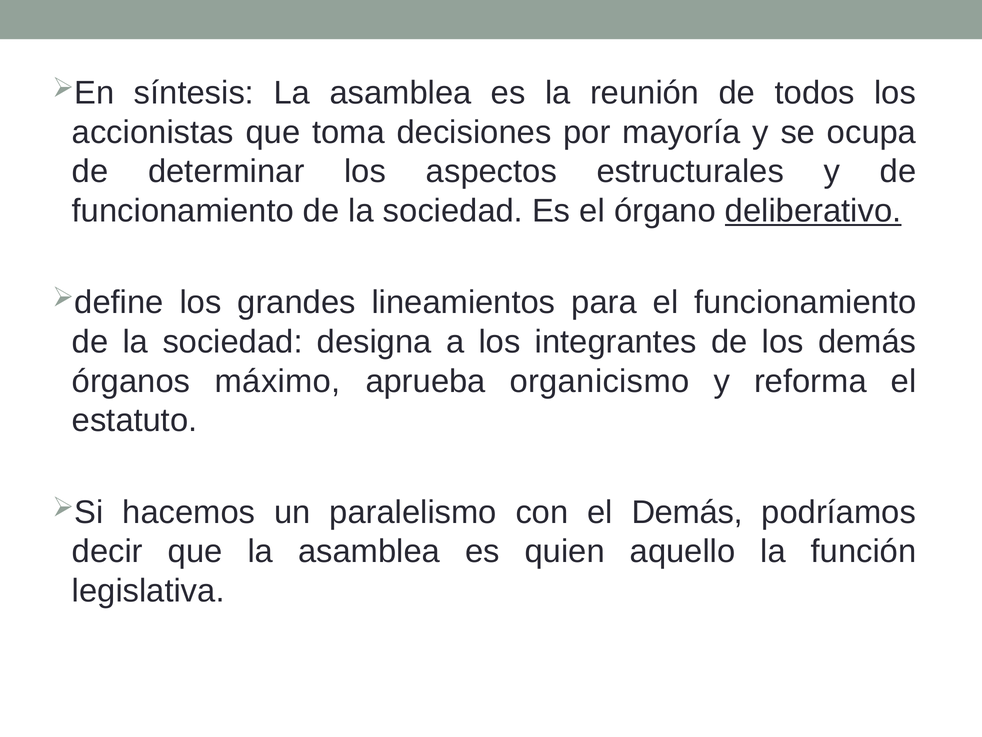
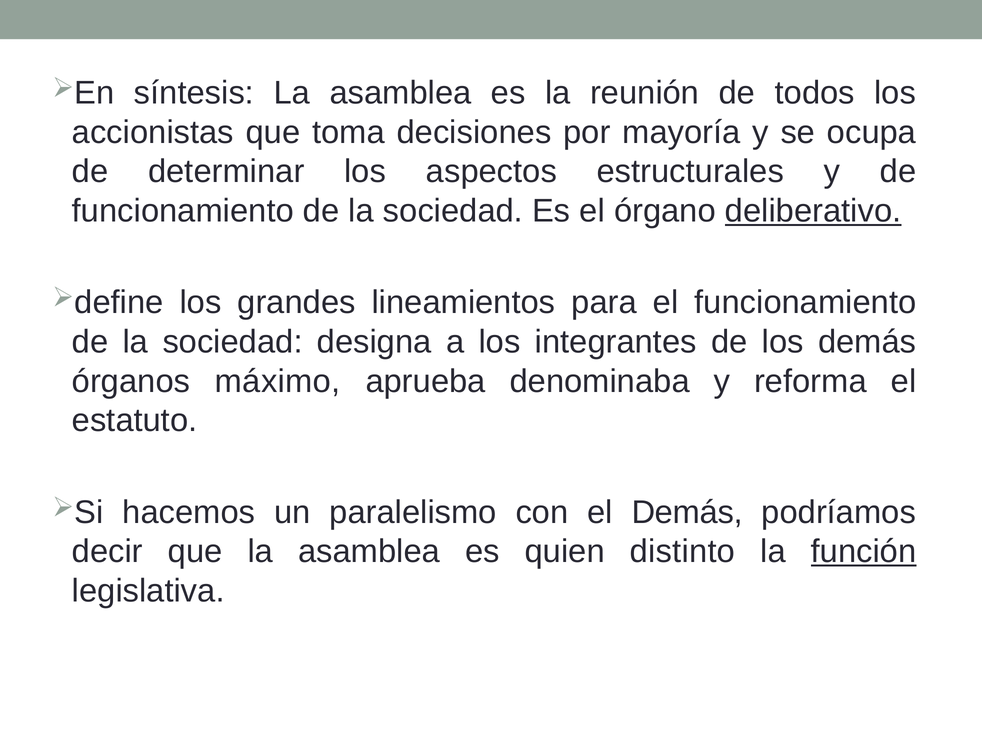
organicismo: organicismo -> denominaba (600, 381)
aquello: aquello -> distinto (682, 551)
función underline: none -> present (864, 551)
